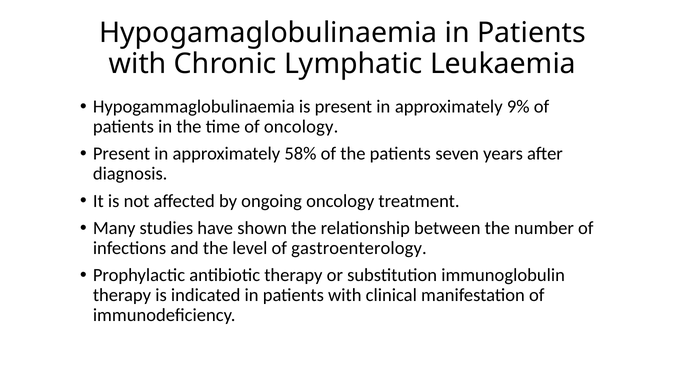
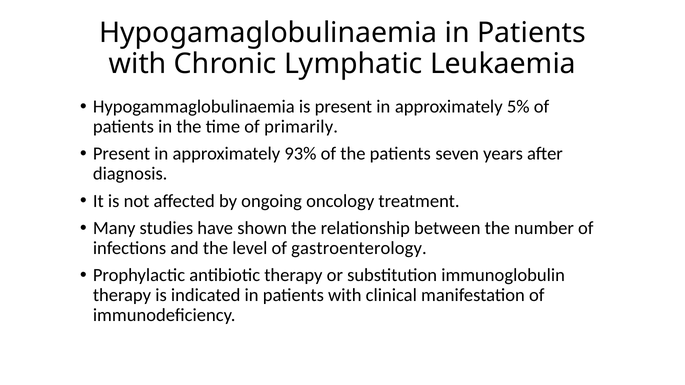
9%: 9% -> 5% (518, 107)
of oncology: oncology -> primarily (301, 127)
58%: 58% -> 93% (300, 154)
